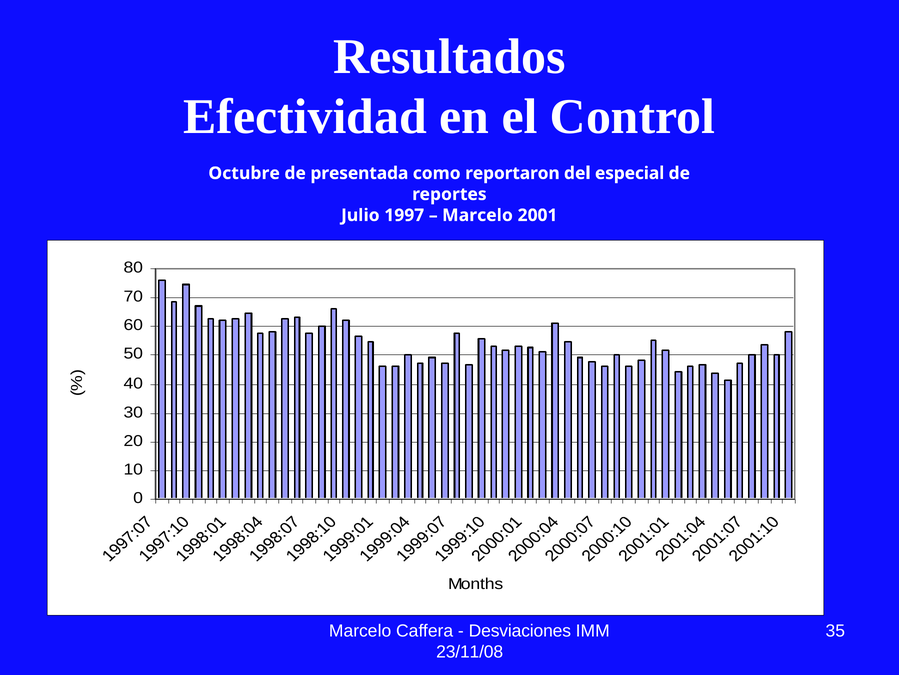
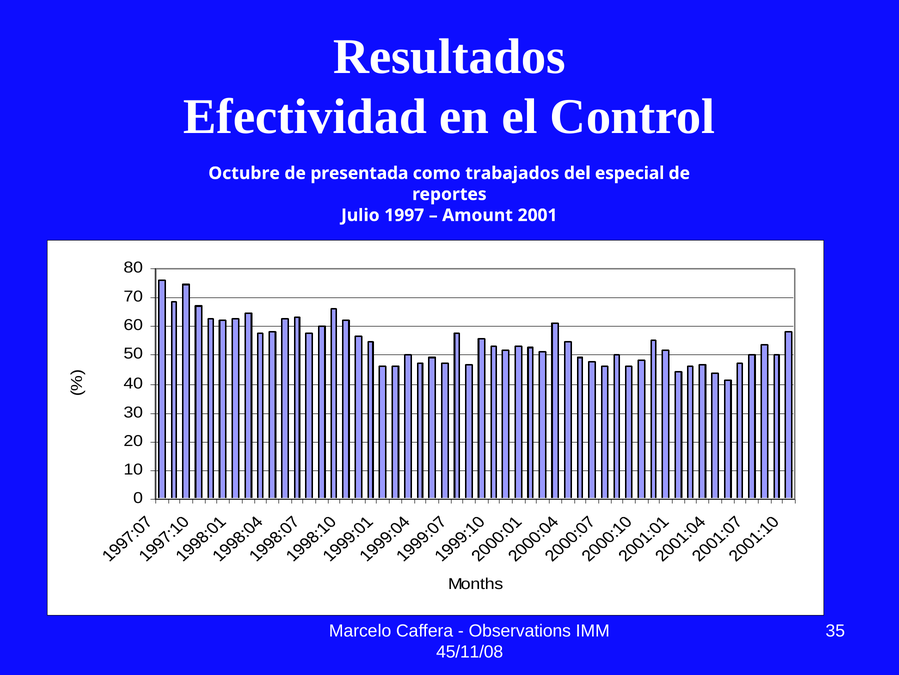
reportaron: reportaron -> trabajados (512, 173)
Marcelo: Marcelo -> Amount (478, 215)
Desviaciones: Desviaciones -> Observations (520, 630)
23/11/08: 23/11/08 -> 45/11/08 (470, 651)
